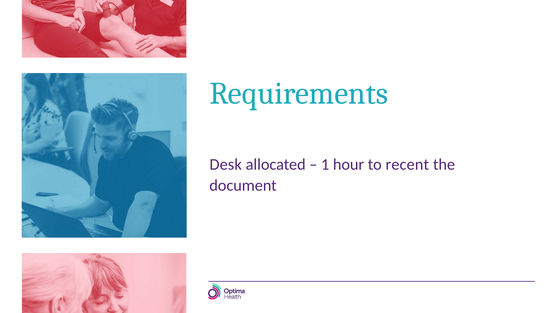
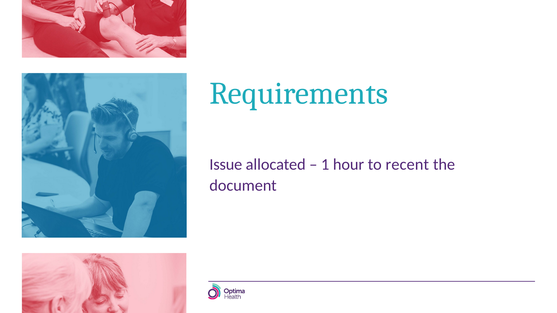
Desk: Desk -> Issue (226, 165)
